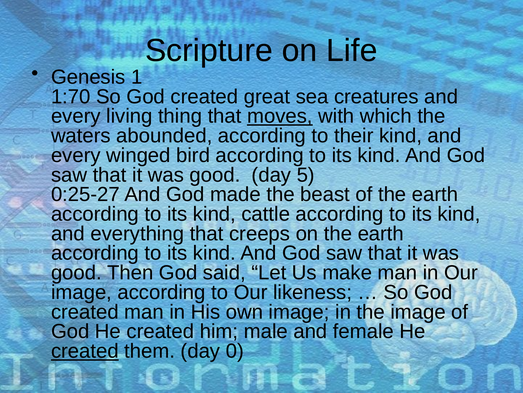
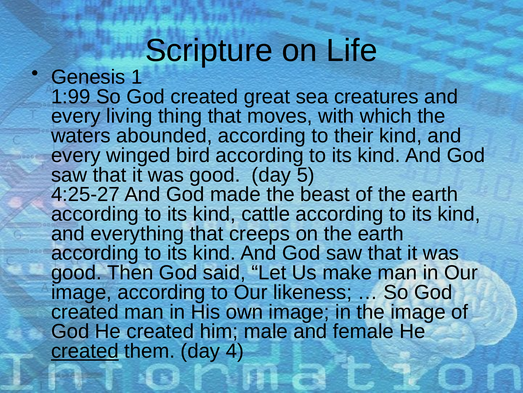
1:70: 1:70 -> 1:99 (71, 96)
moves underline: present -> none (280, 116)
0:25-27: 0:25-27 -> 4:25-27 (85, 194)
0: 0 -> 4 (235, 350)
